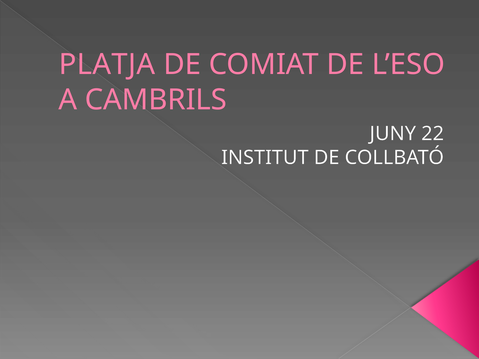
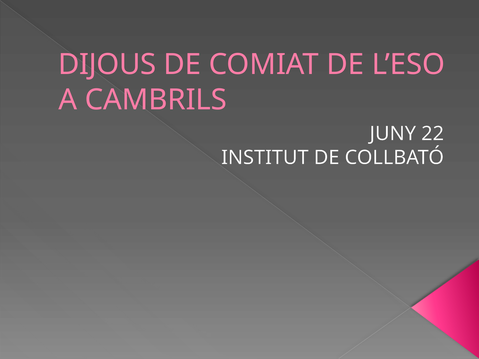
PLATJA: PLATJA -> DIJOUS (107, 65)
